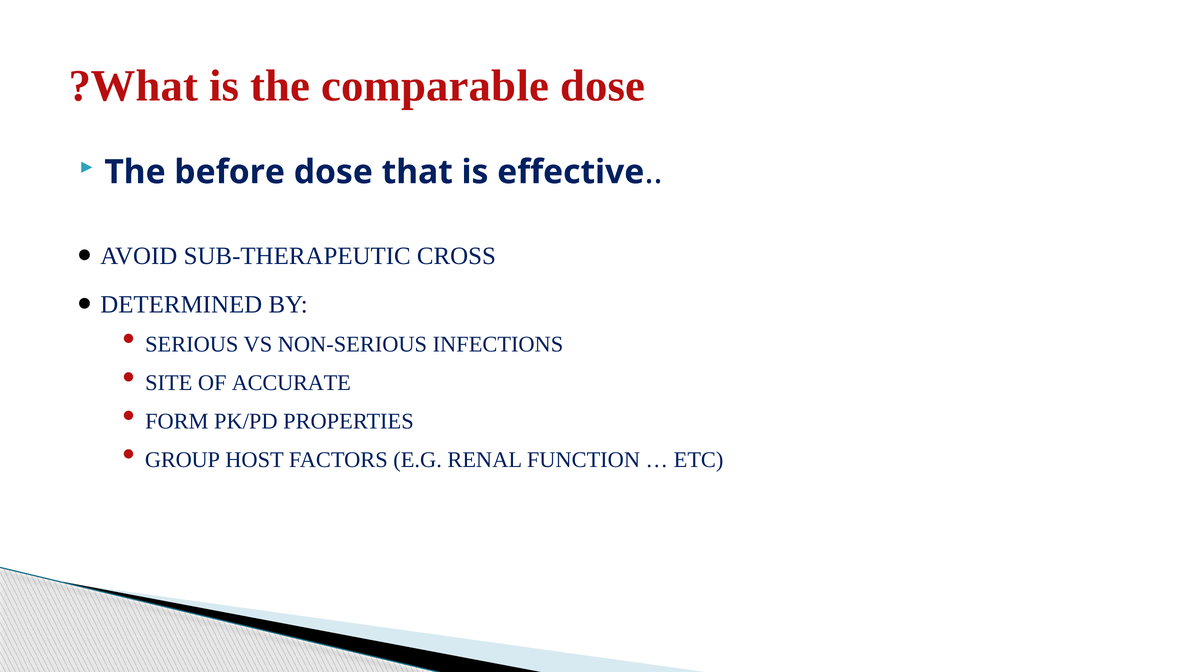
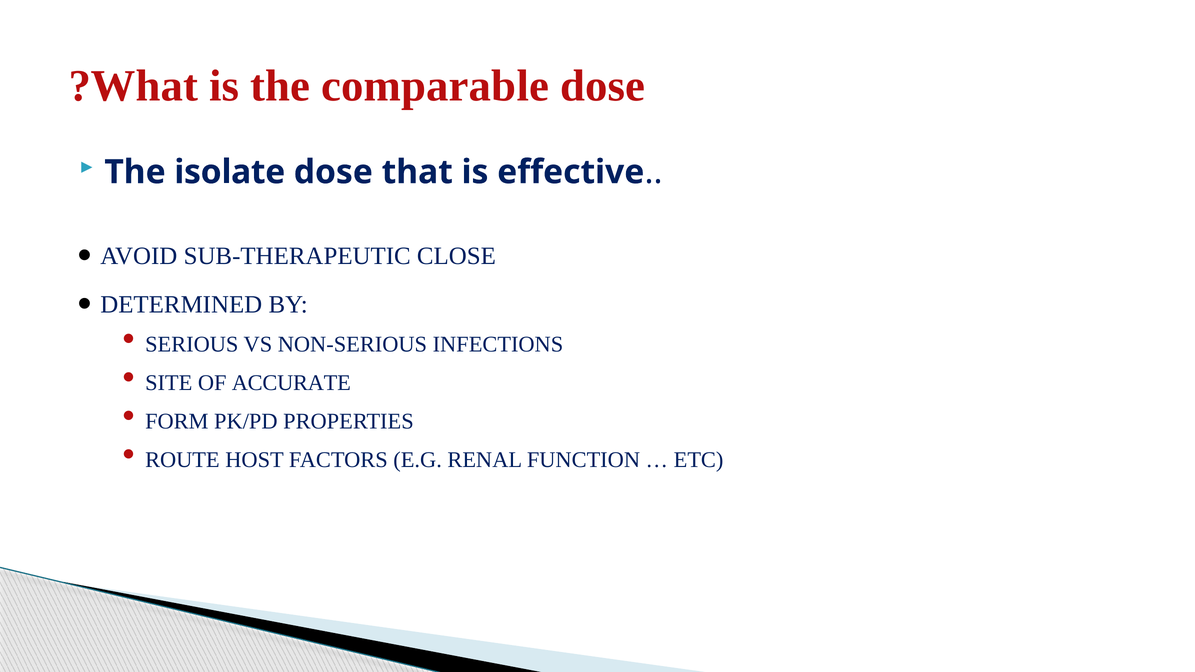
before: before -> isolate (230, 172)
CROSS: CROSS -> CLOSE (456, 256)
GROUP: GROUP -> ROUTE (182, 460)
